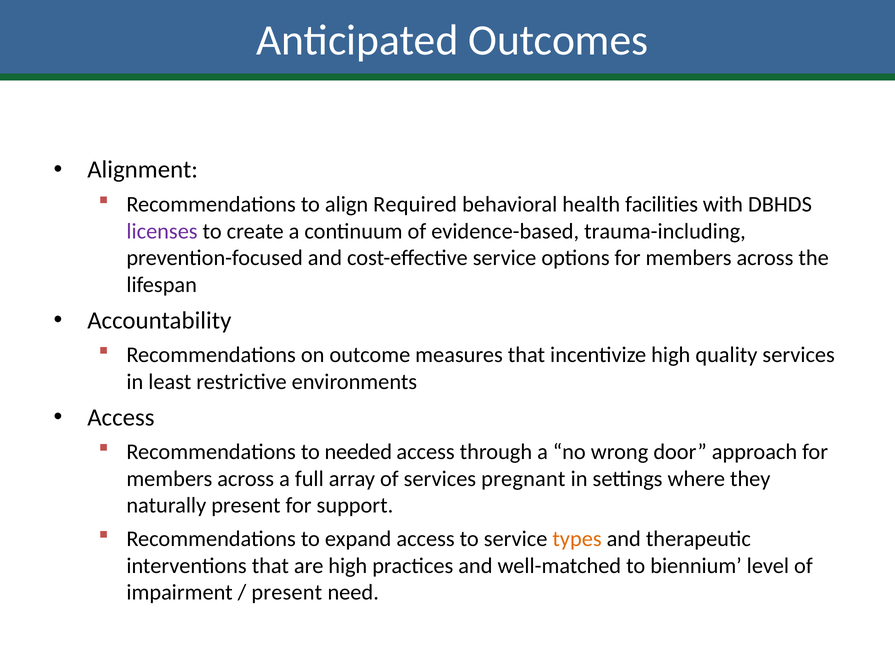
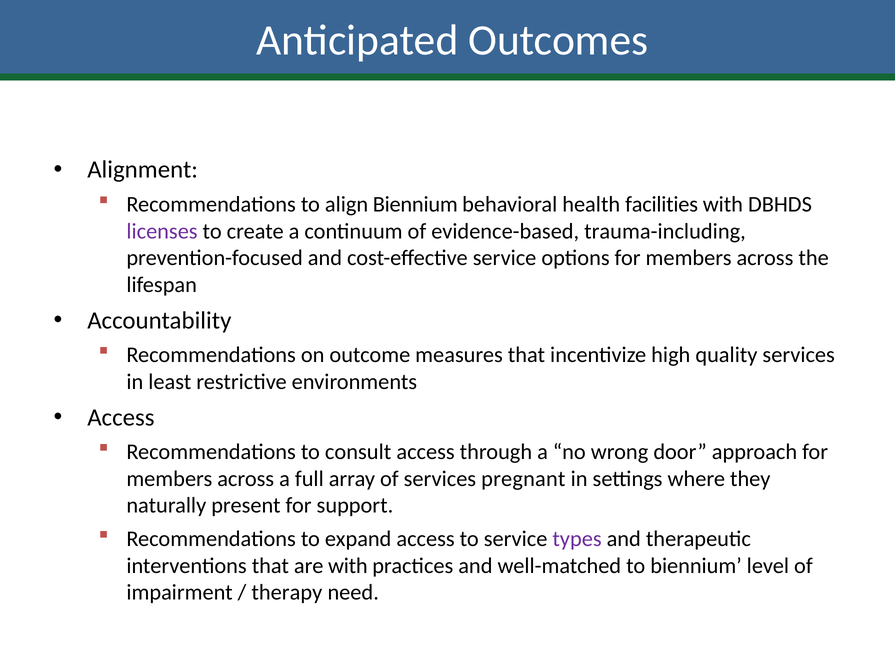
align Required: Required -> Biennium (415, 204)
needed: needed -> consult (358, 452)
types colour: orange -> purple (577, 539)
are high: high -> with (348, 566)
present: present -> therapy (287, 593)
